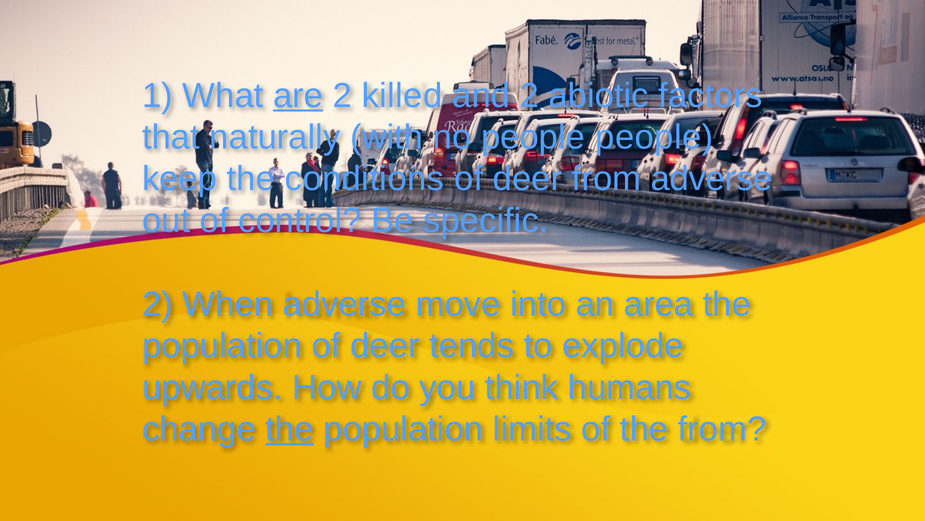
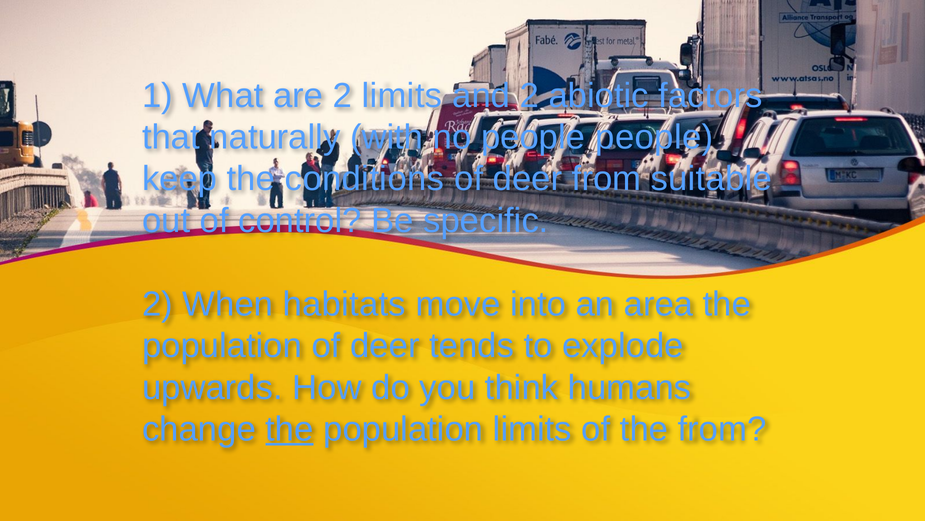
are underline: present -> none (298, 95)
2 killed: killed -> limits (402, 95)
from adverse: adverse -> suitable (711, 179)
When adverse: adverse -> habitats (344, 304)
